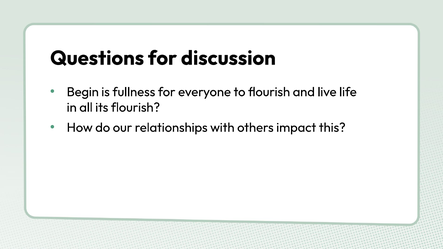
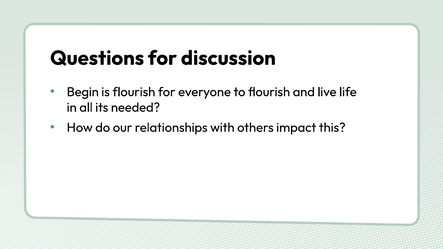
is fullness: fullness -> flourish (134, 92)
its flourish: flourish -> needed (135, 107)
